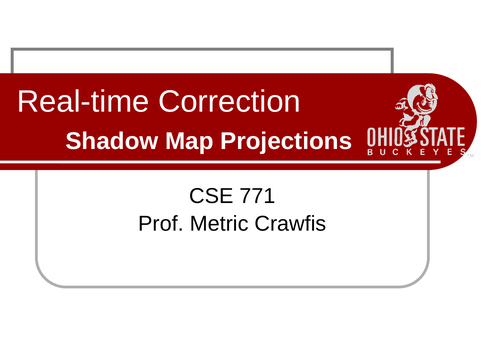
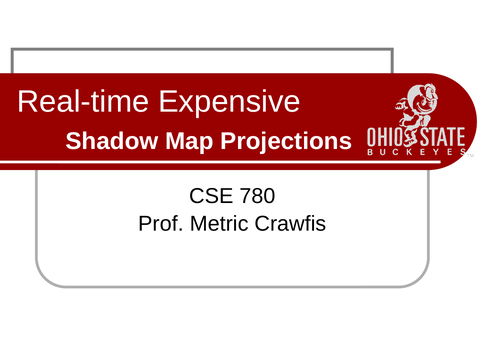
Correction: Correction -> Expensive (229, 102)
771: 771 -> 780 (258, 196)
